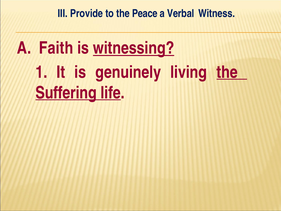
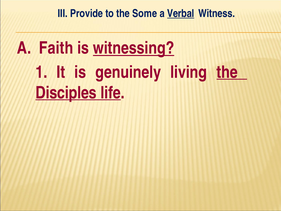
Peace: Peace -> Some (145, 13)
Verbal underline: none -> present (181, 13)
Suffering: Suffering -> Disciples (66, 93)
